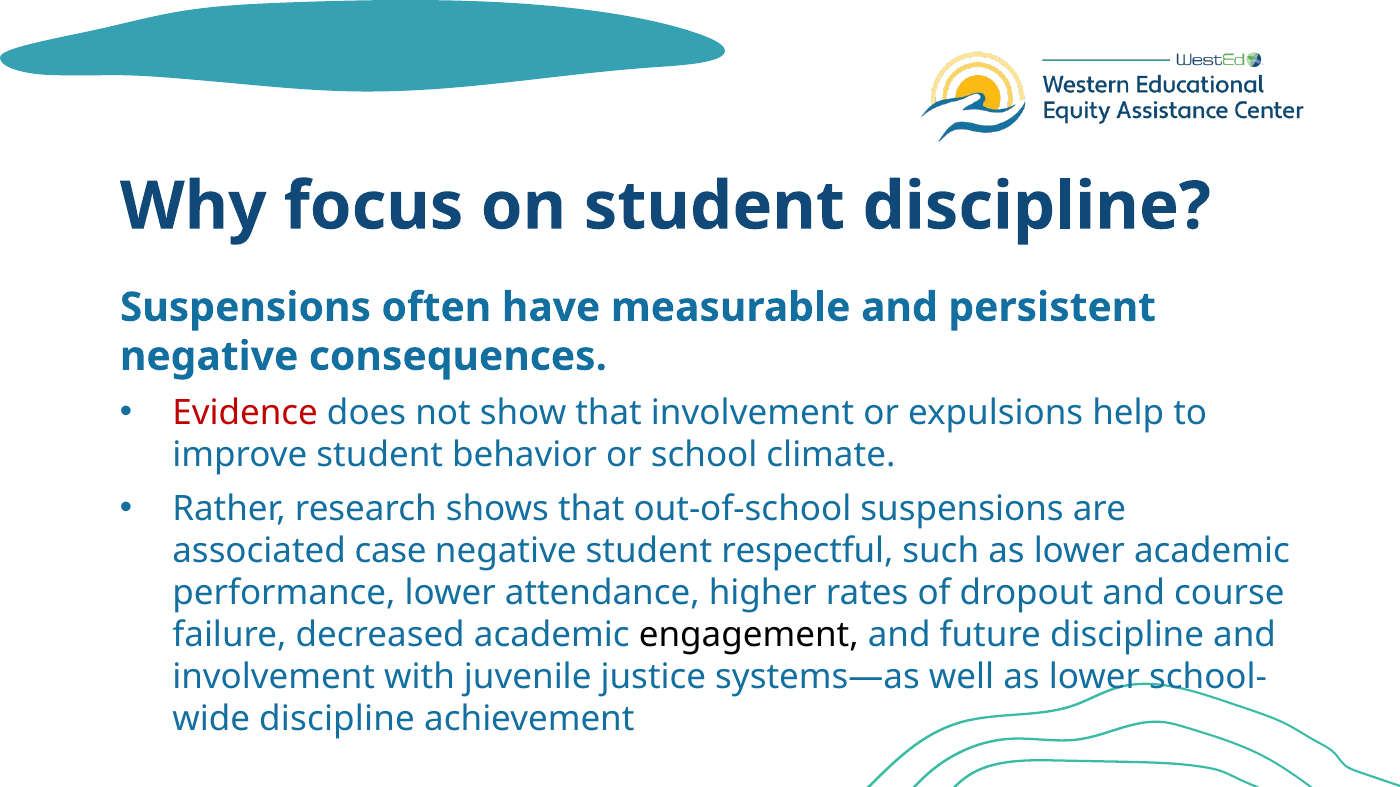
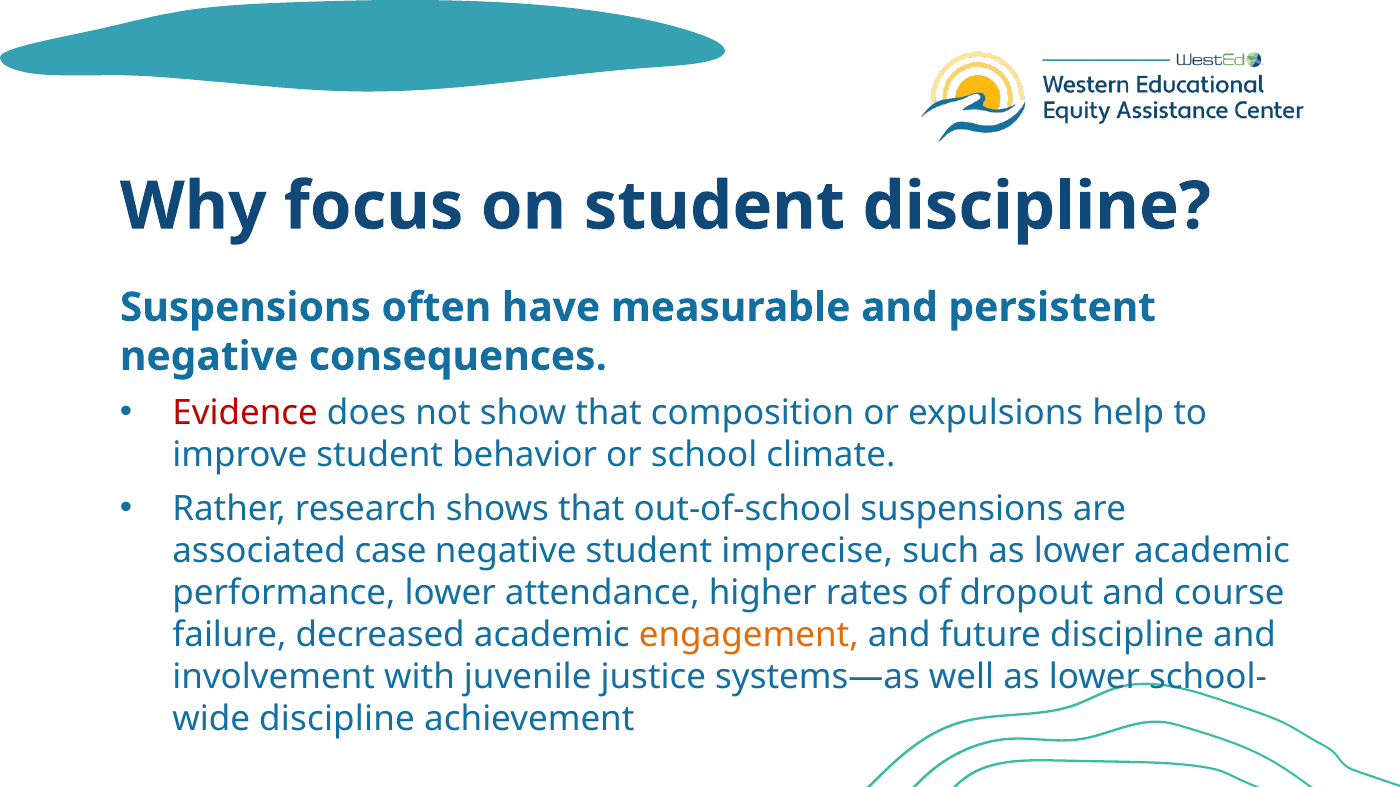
that involvement: involvement -> composition (753, 413)
respectful: respectful -> imprecise (807, 551)
engagement colour: black -> orange (749, 635)
